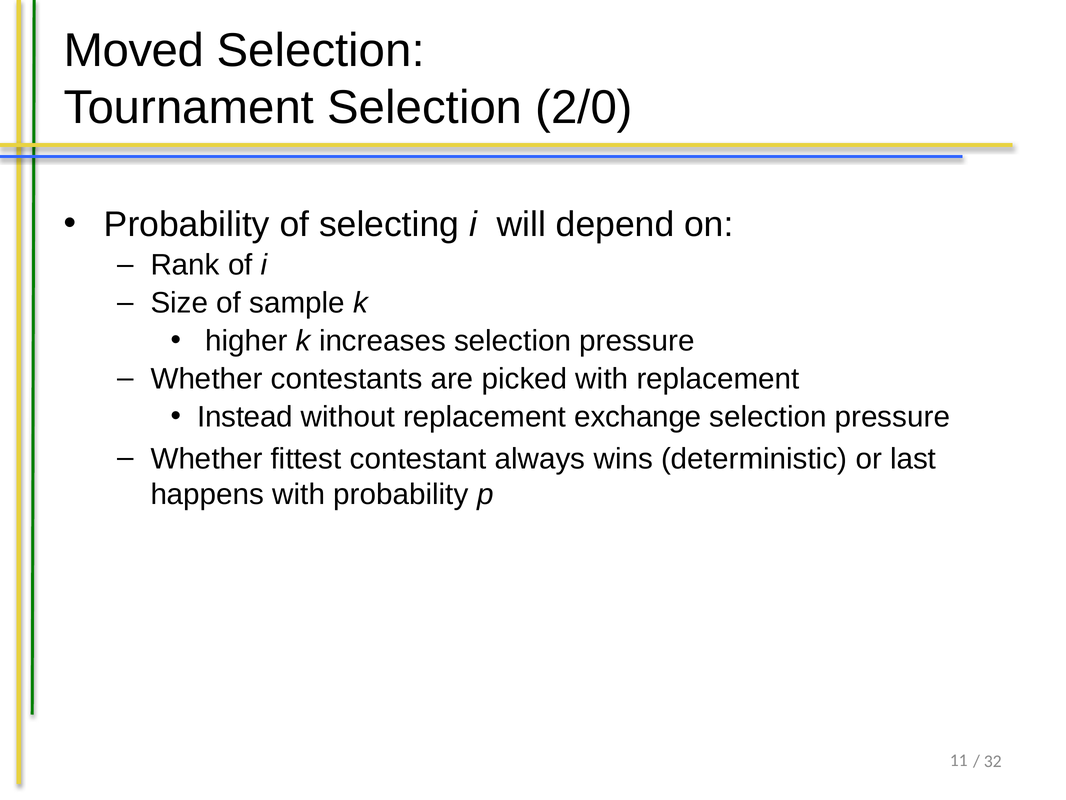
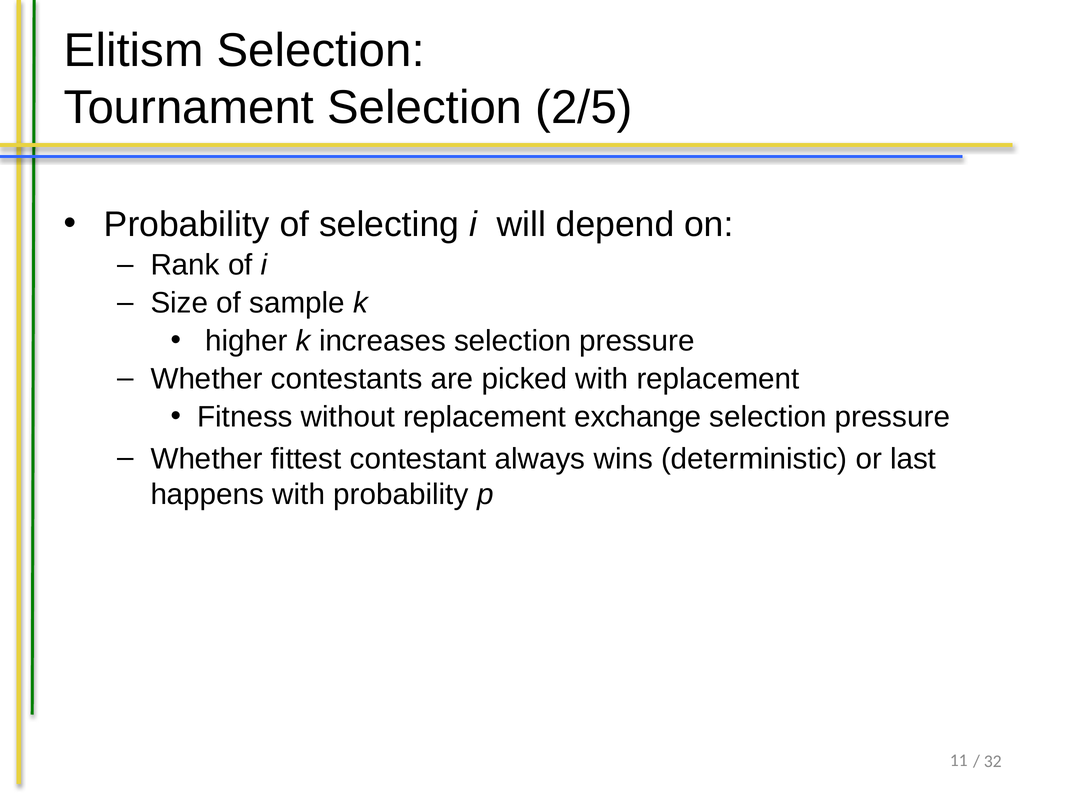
Moved: Moved -> Elitism (134, 51)
2/0: 2/0 -> 2/5 (584, 108)
Instead: Instead -> Fitness (245, 417)
